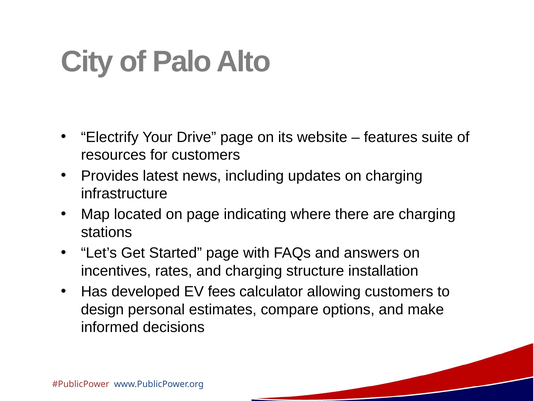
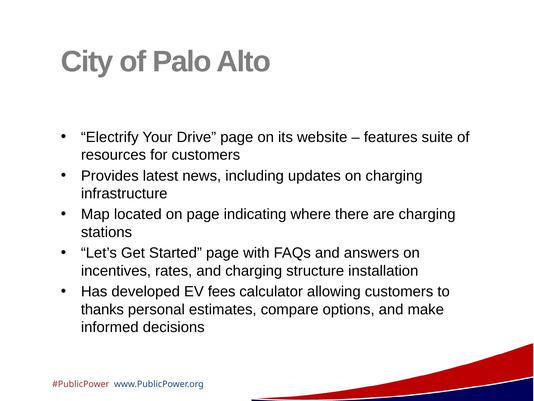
design: design -> thanks (102, 309)
